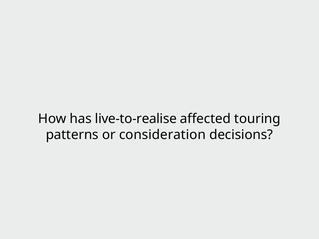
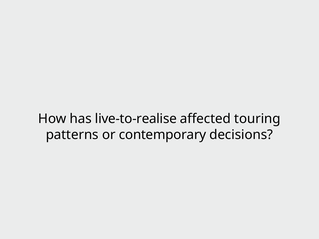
consideration: consideration -> contemporary (163, 135)
